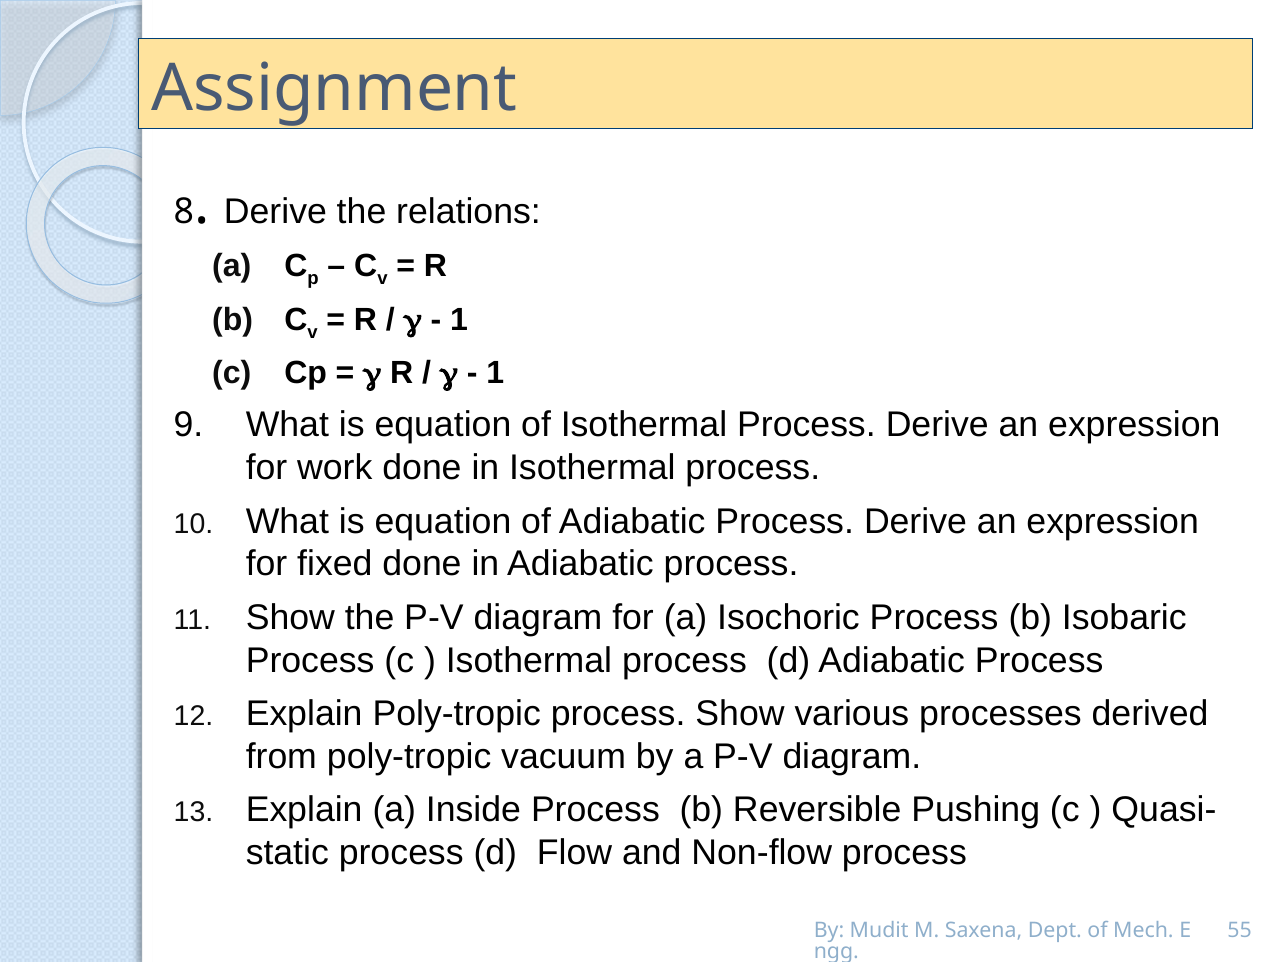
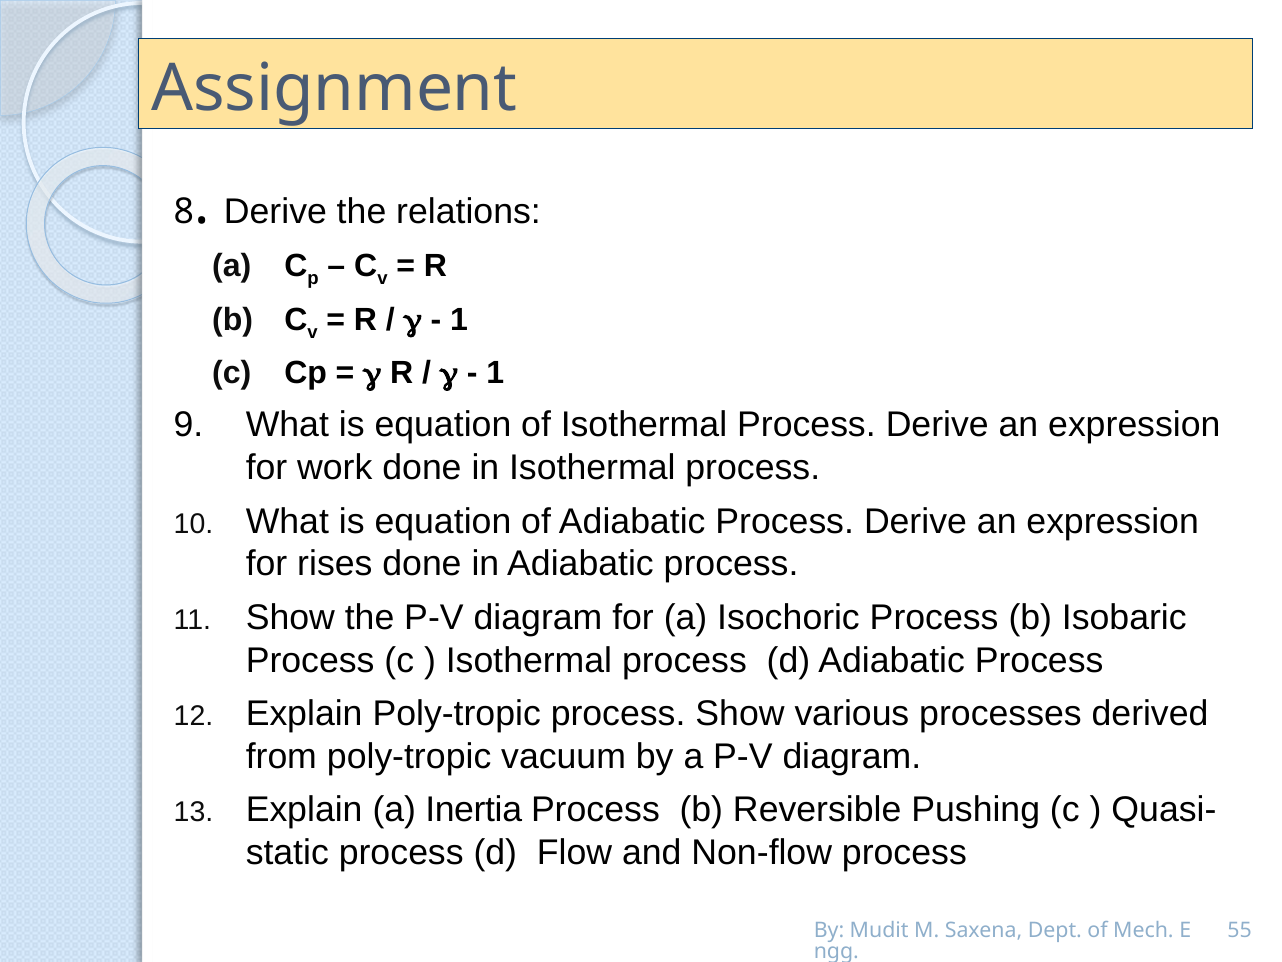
fixed: fixed -> rises (335, 564)
Inside: Inside -> Inertia (474, 810)
